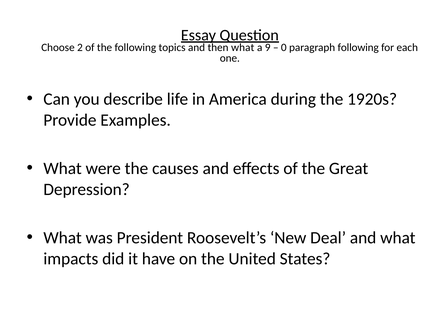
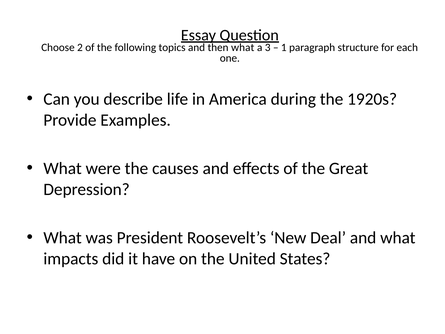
9: 9 -> 3 (268, 47)
0: 0 -> 1 (284, 47)
paragraph following: following -> structure (358, 47)
